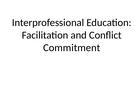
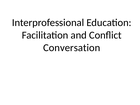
Commitment: Commitment -> Conversation (72, 48)
